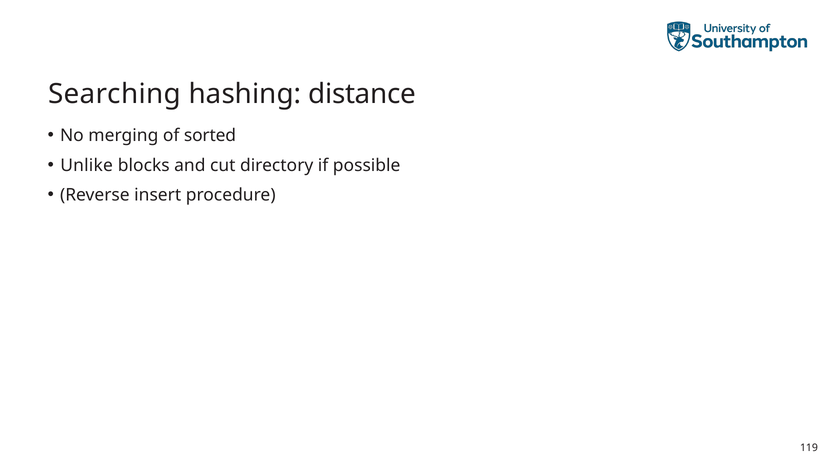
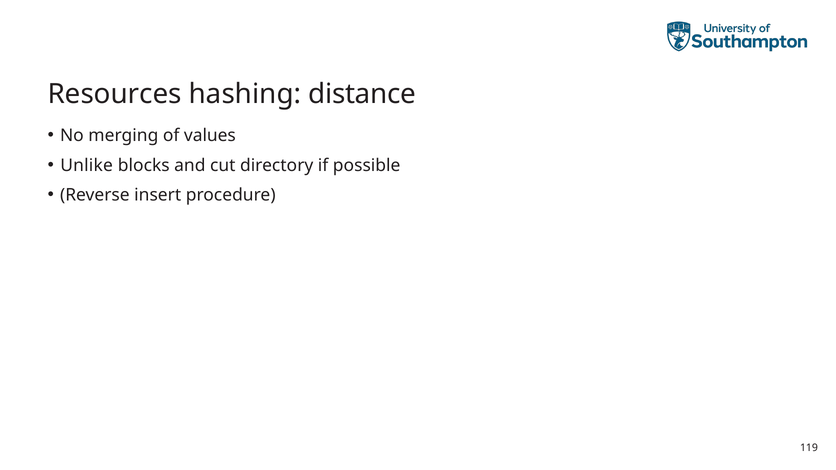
Searching: Searching -> Resources (115, 94)
sorted: sorted -> values (210, 136)
